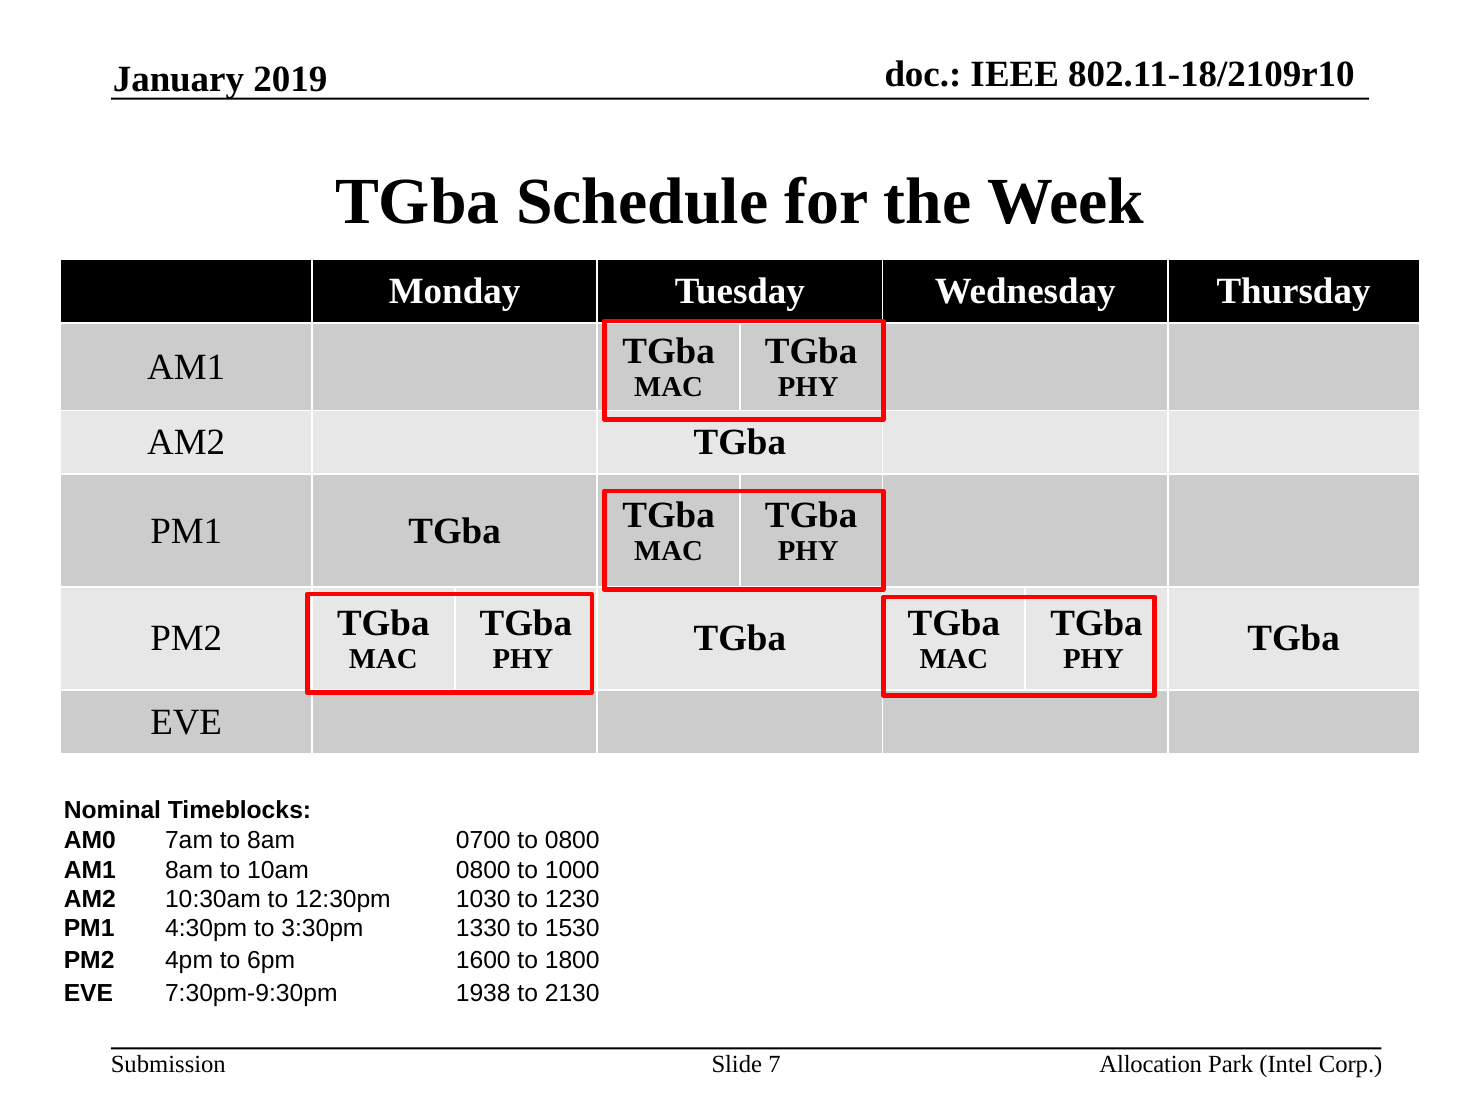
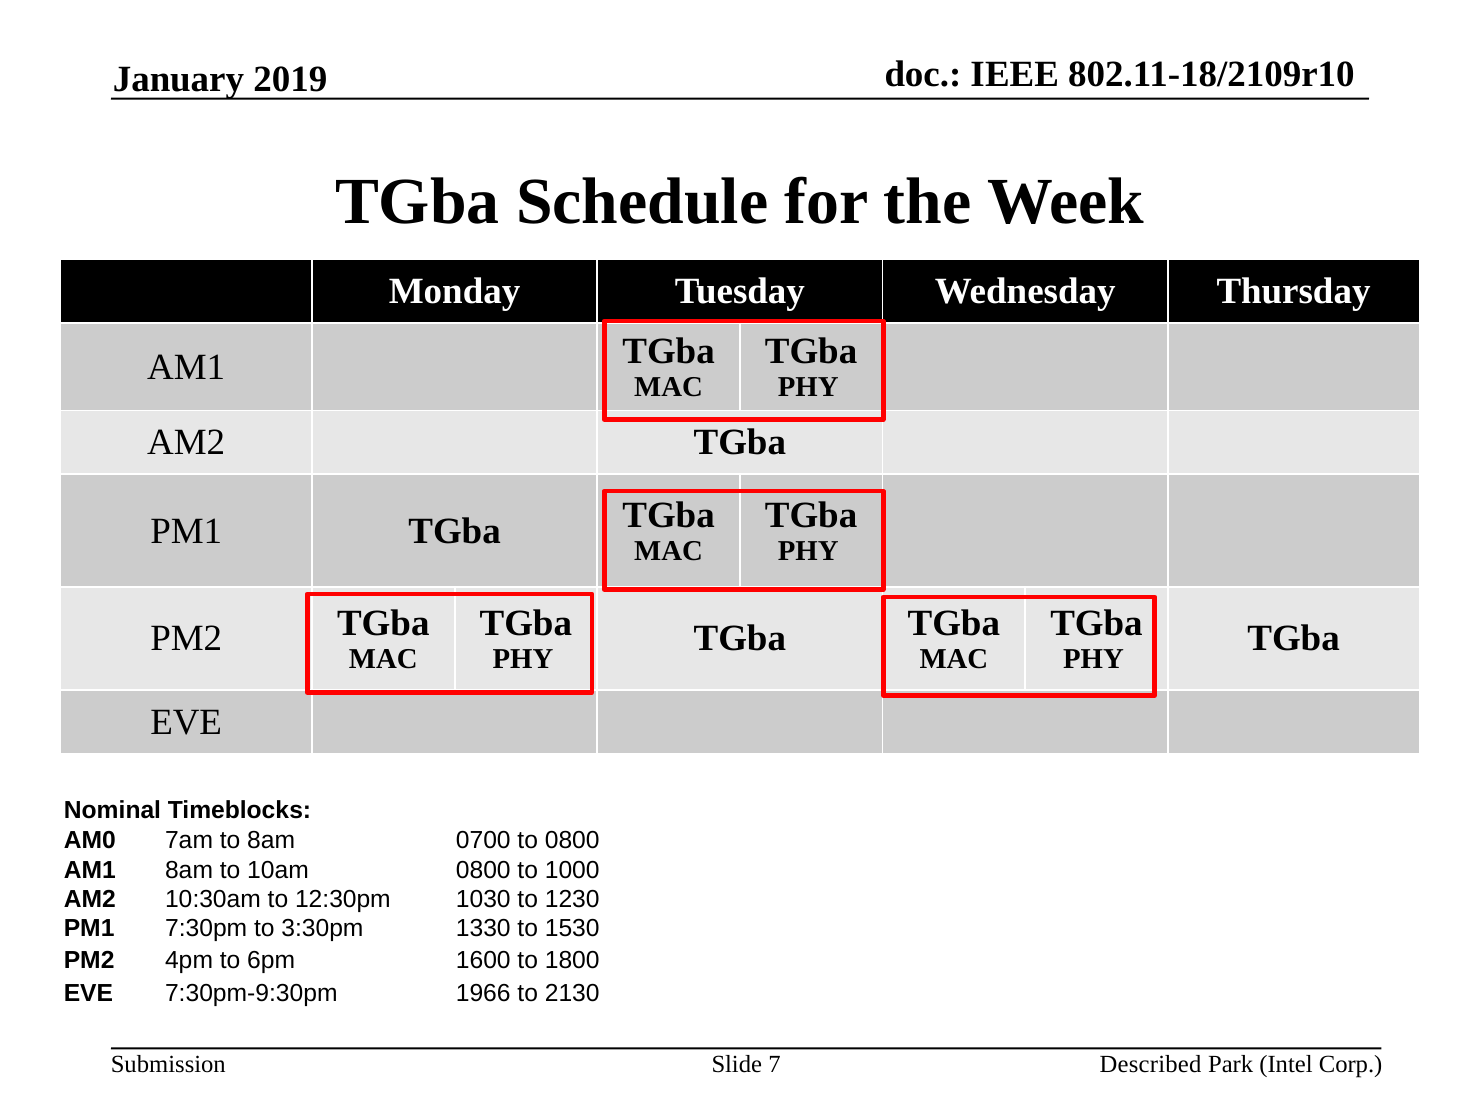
4:30pm: 4:30pm -> 7:30pm (206, 928)
1938: 1938 -> 1966 (483, 993)
Allocation: Allocation -> Described (1151, 1065)
